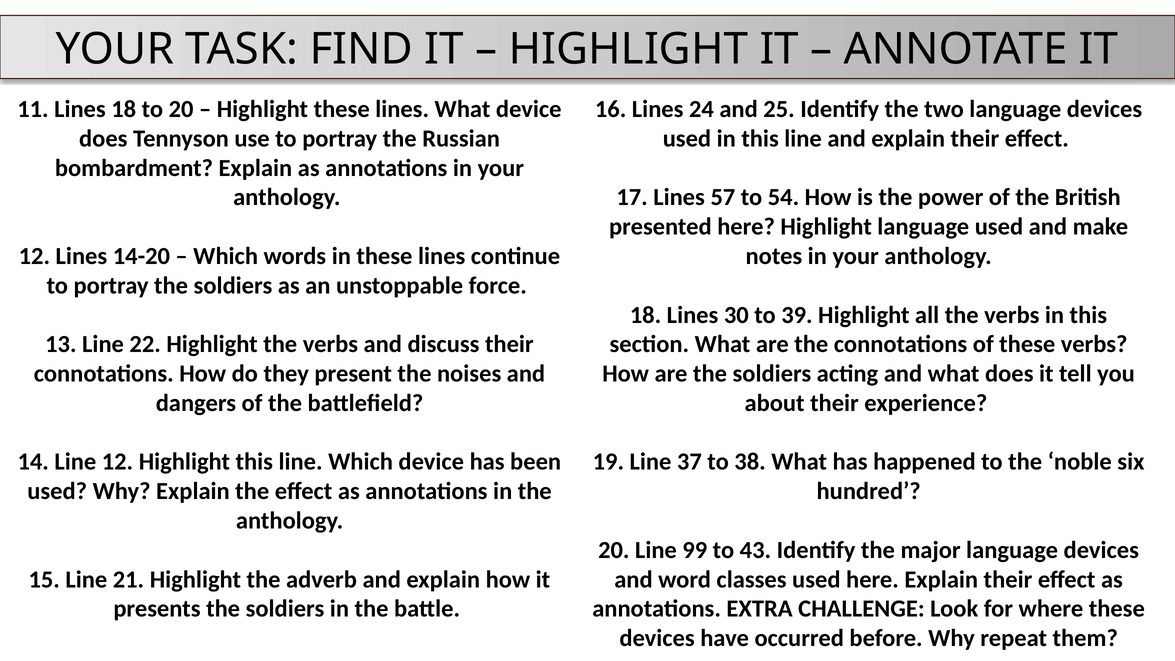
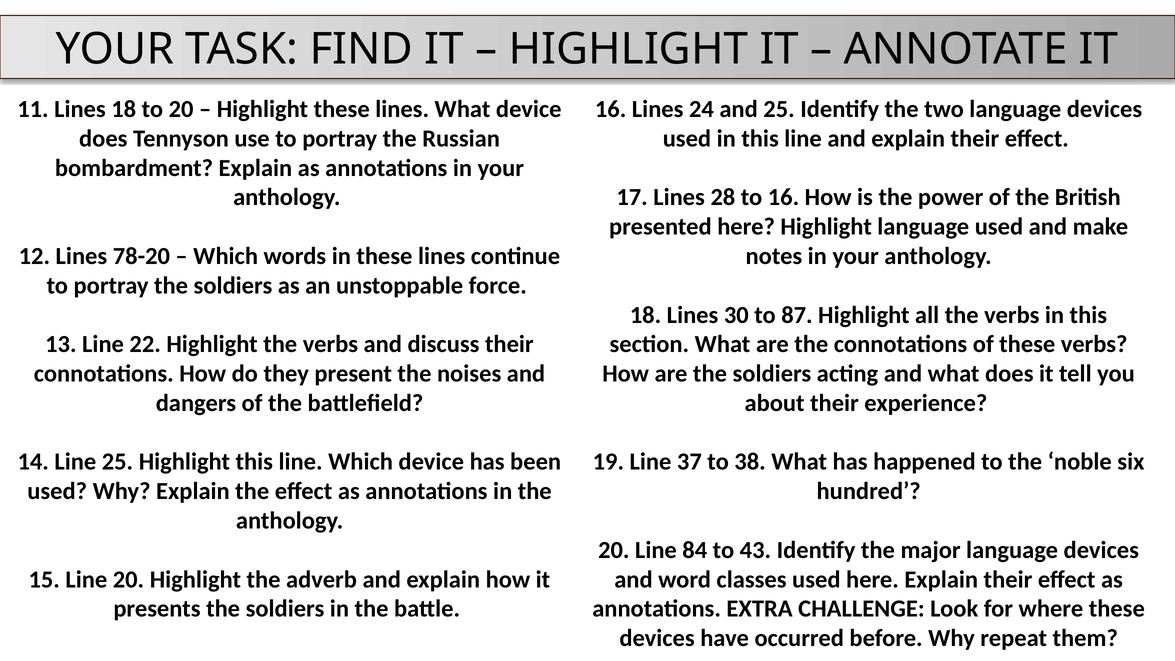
57: 57 -> 28 (723, 197)
to 54: 54 -> 16 (784, 197)
14-20: 14-20 -> 78-20 (141, 256)
39: 39 -> 87 (797, 315)
Line 12: 12 -> 25 (117, 462)
99: 99 -> 84 (695, 550)
Line 21: 21 -> 20 (128, 579)
